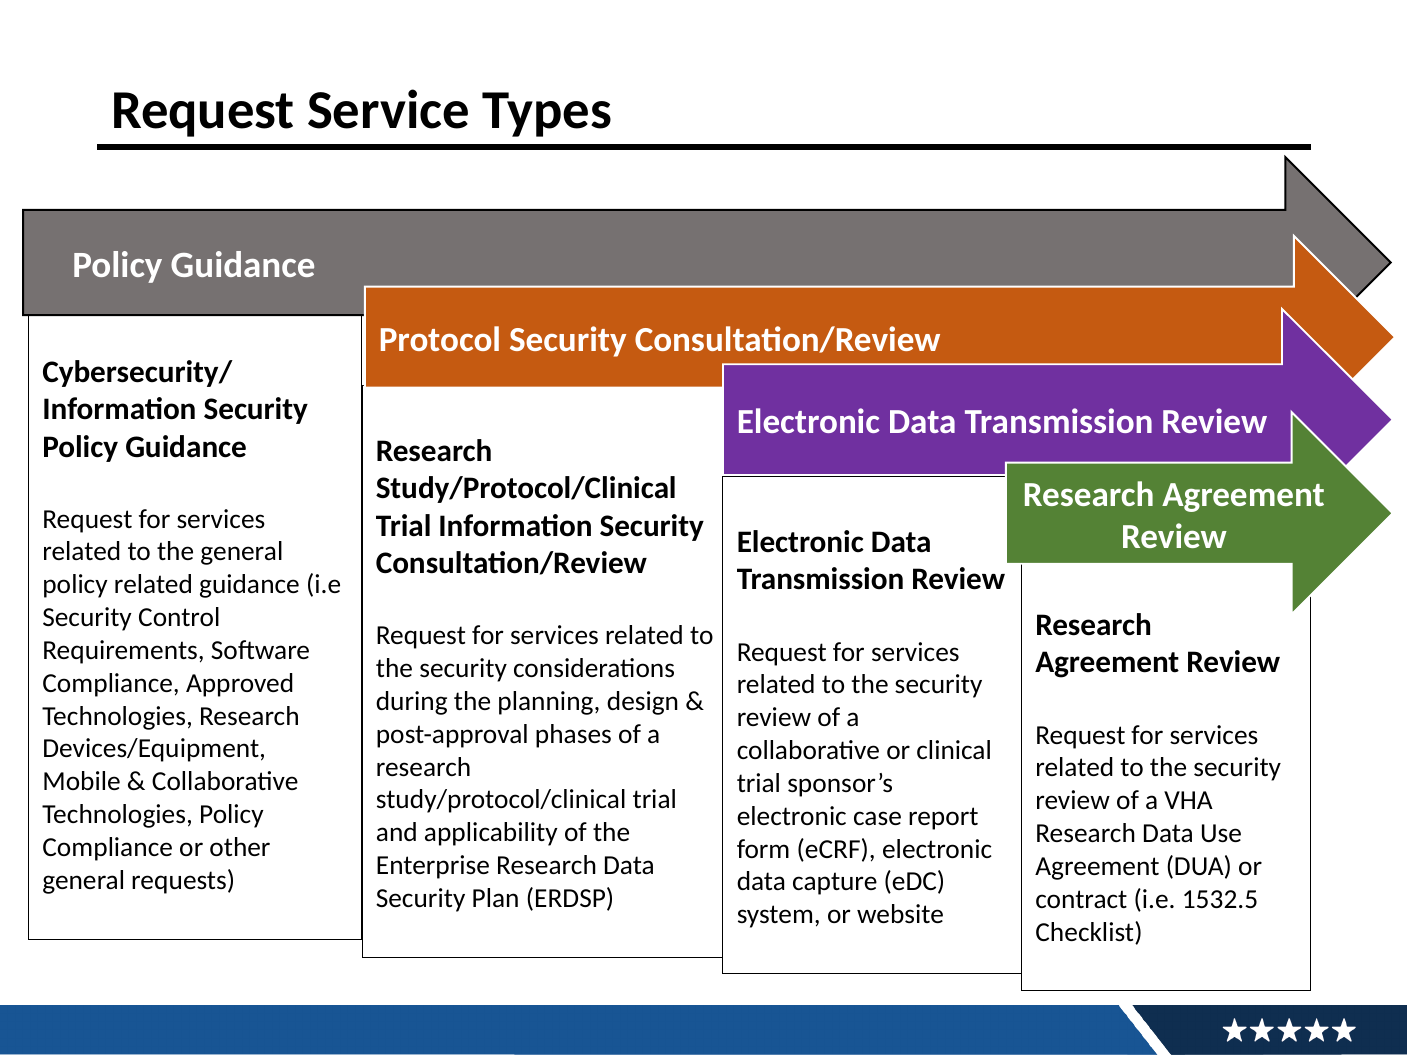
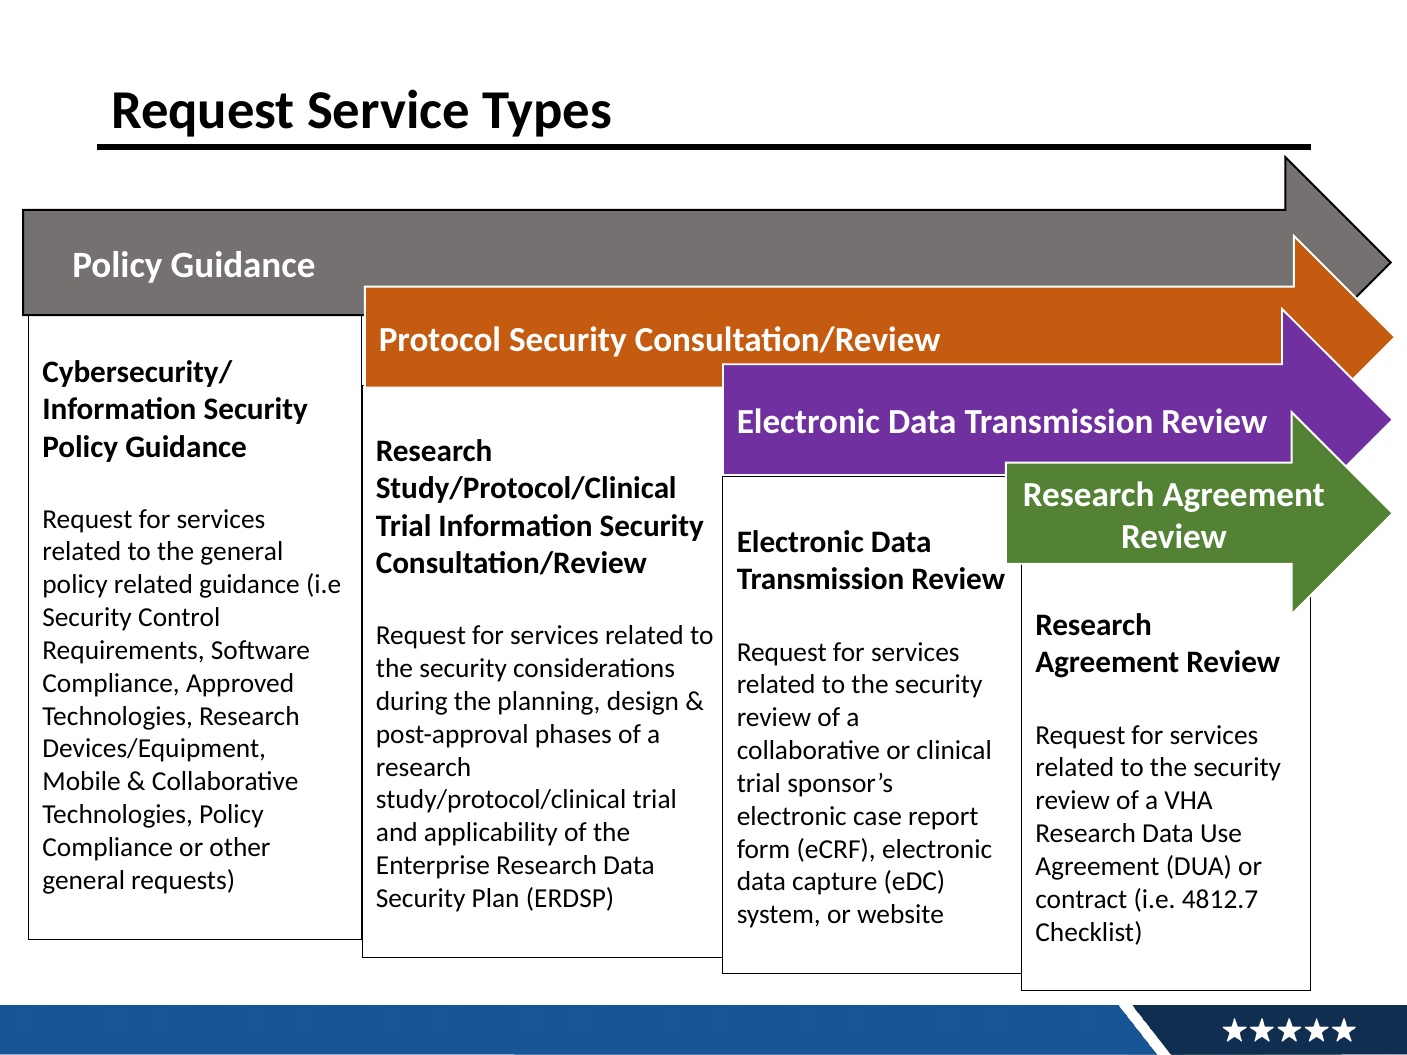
1532.5: 1532.5 -> 4812.7 (1220, 899)
